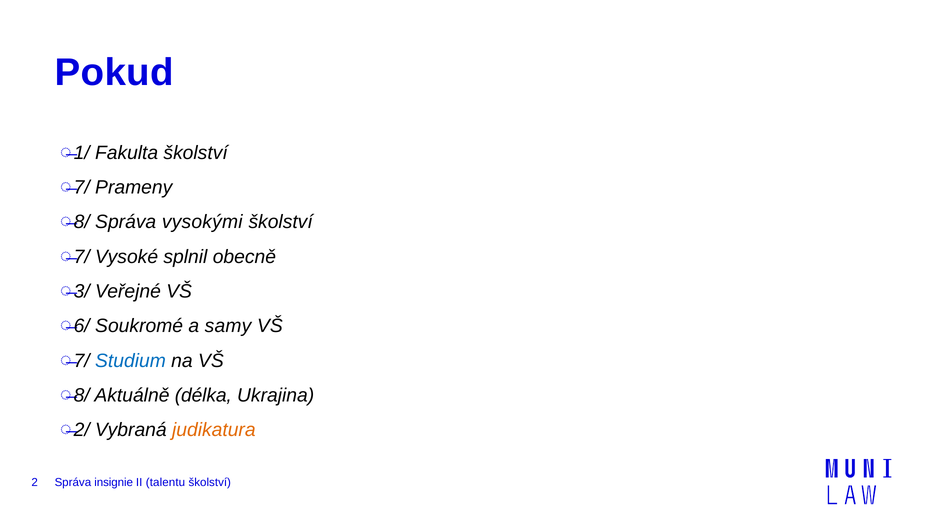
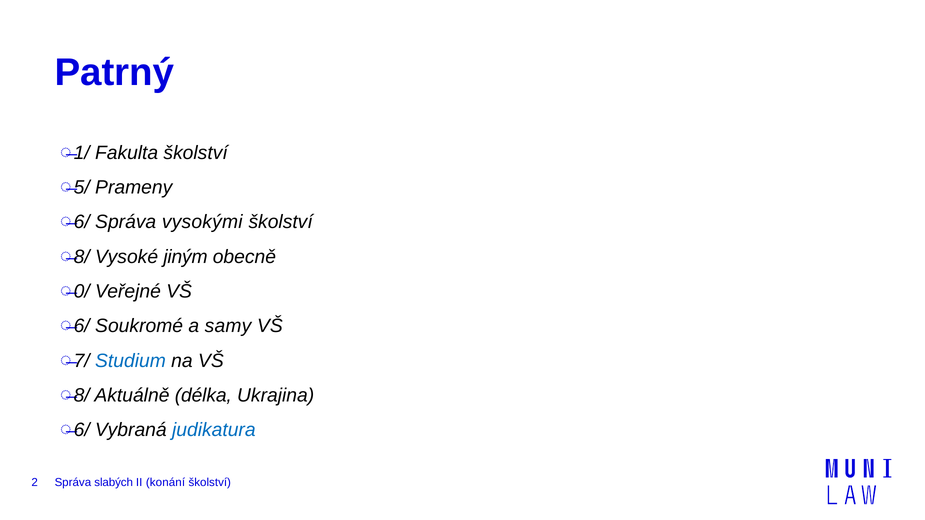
Pokud: Pokud -> Patrný (114, 73)
7/: 7/ -> 5/ (82, 188)
8/: 8/ -> 6/ (82, 222)
7/: 7/ -> 8/ (82, 257)
splnil: splnil -> jiným (185, 257)
3/: 3/ -> 0/ (82, 292)
2/: 2/ -> 6/ (82, 430)
judikatura colour: orange -> blue (214, 430)
insignie: insignie -> slabých (114, 483)
talentu: talentu -> konání (165, 483)
